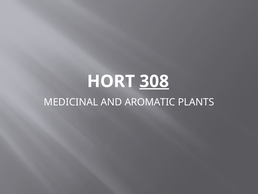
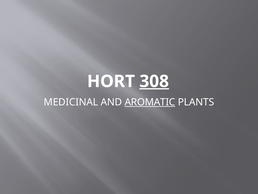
AROMATIC underline: none -> present (150, 102)
